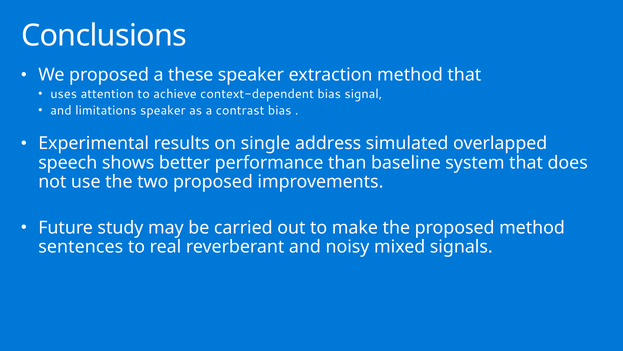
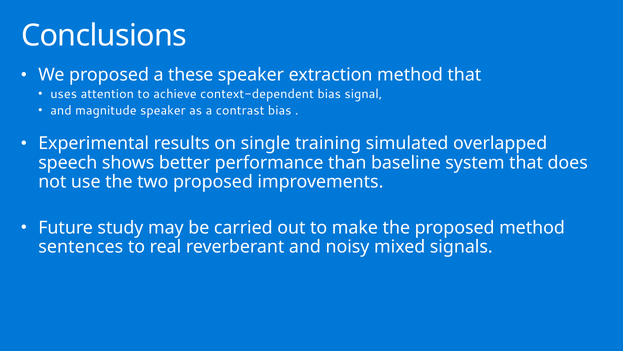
limitations: limitations -> magnitude (106, 110)
address: address -> training (328, 143)
